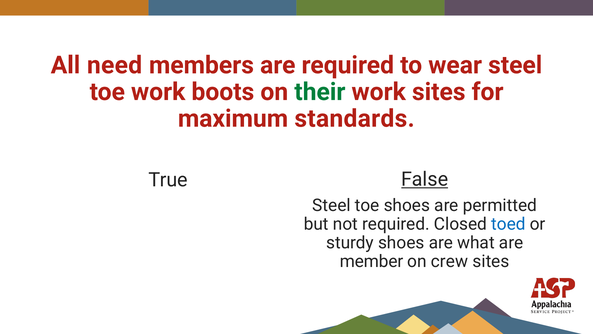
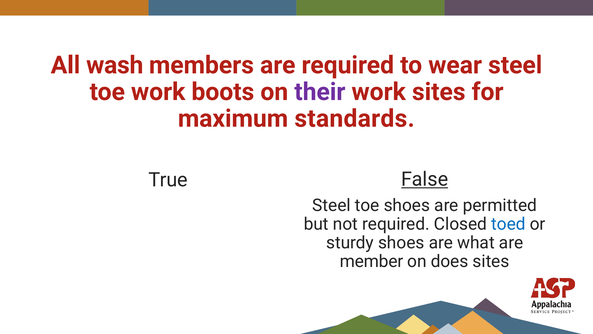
need: need -> wash (115, 65)
their colour: green -> purple (320, 92)
crew: crew -> does (450, 261)
